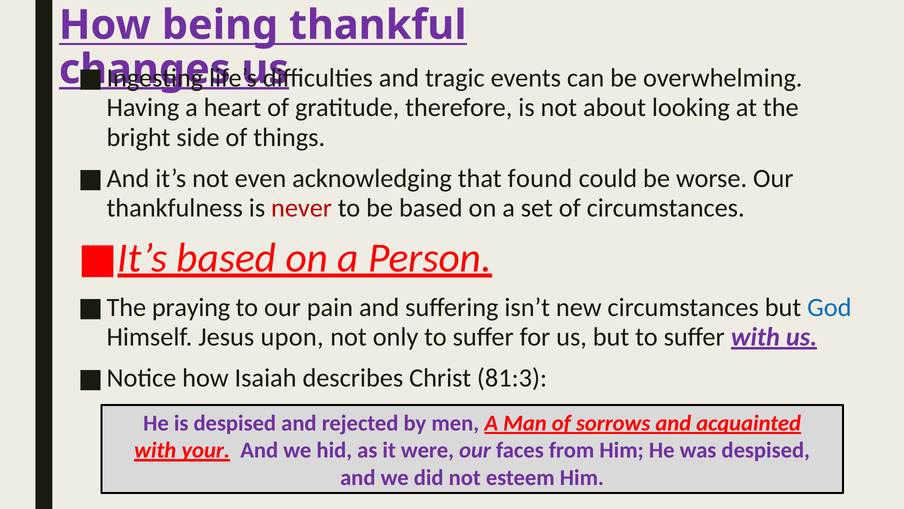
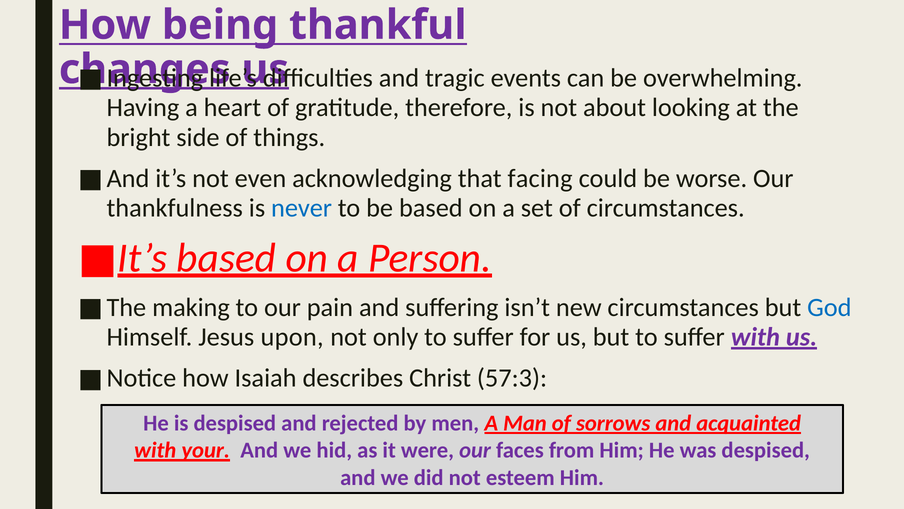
found: found -> facing (540, 178)
never colour: red -> blue (302, 208)
praying: praying -> making (191, 307)
81:3: 81:3 -> 57:3 (512, 378)
